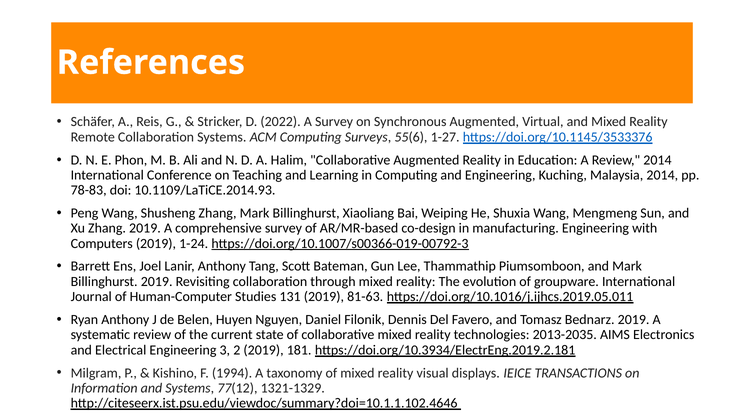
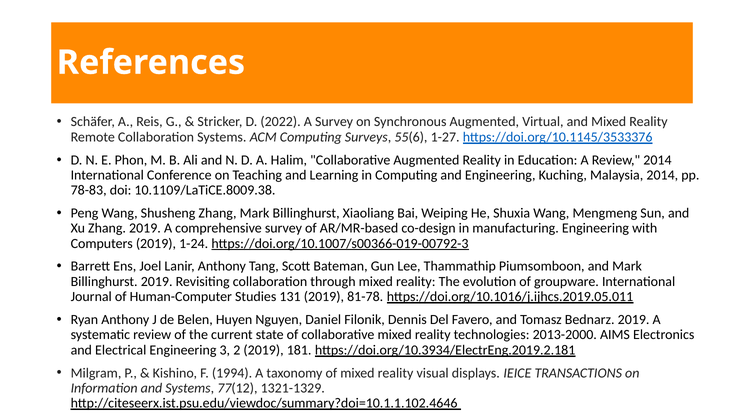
10.1109/LaTiCE.2014.93: 10.1109/LaTiCE.2014.93 -> 10.1109/LaTiCE.8009.38 (205, 190)
81-63: 81-63 -> 81-78 (365, 296)
2013-2035: 2013-2035 -> 2013-2000 (565, 334)
